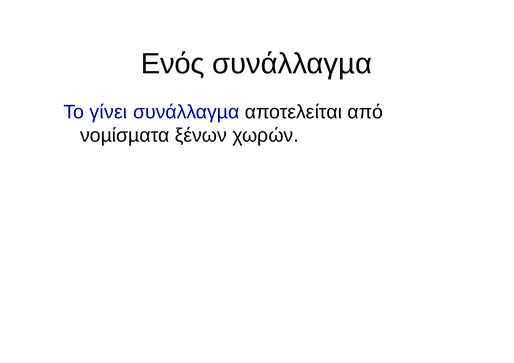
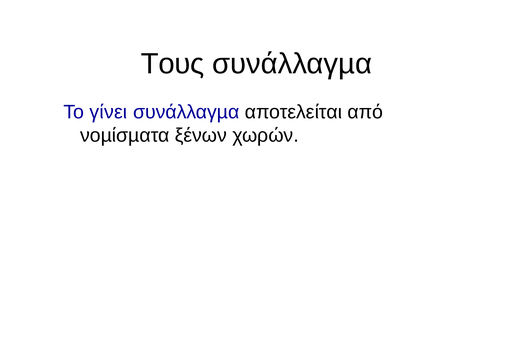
Ενός: Ενός -> Τους (173, 64)
